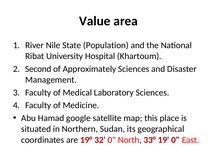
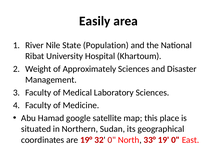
Value: Value -> Easily (95, 21)
Second: Second -> Weight (38, 69)
